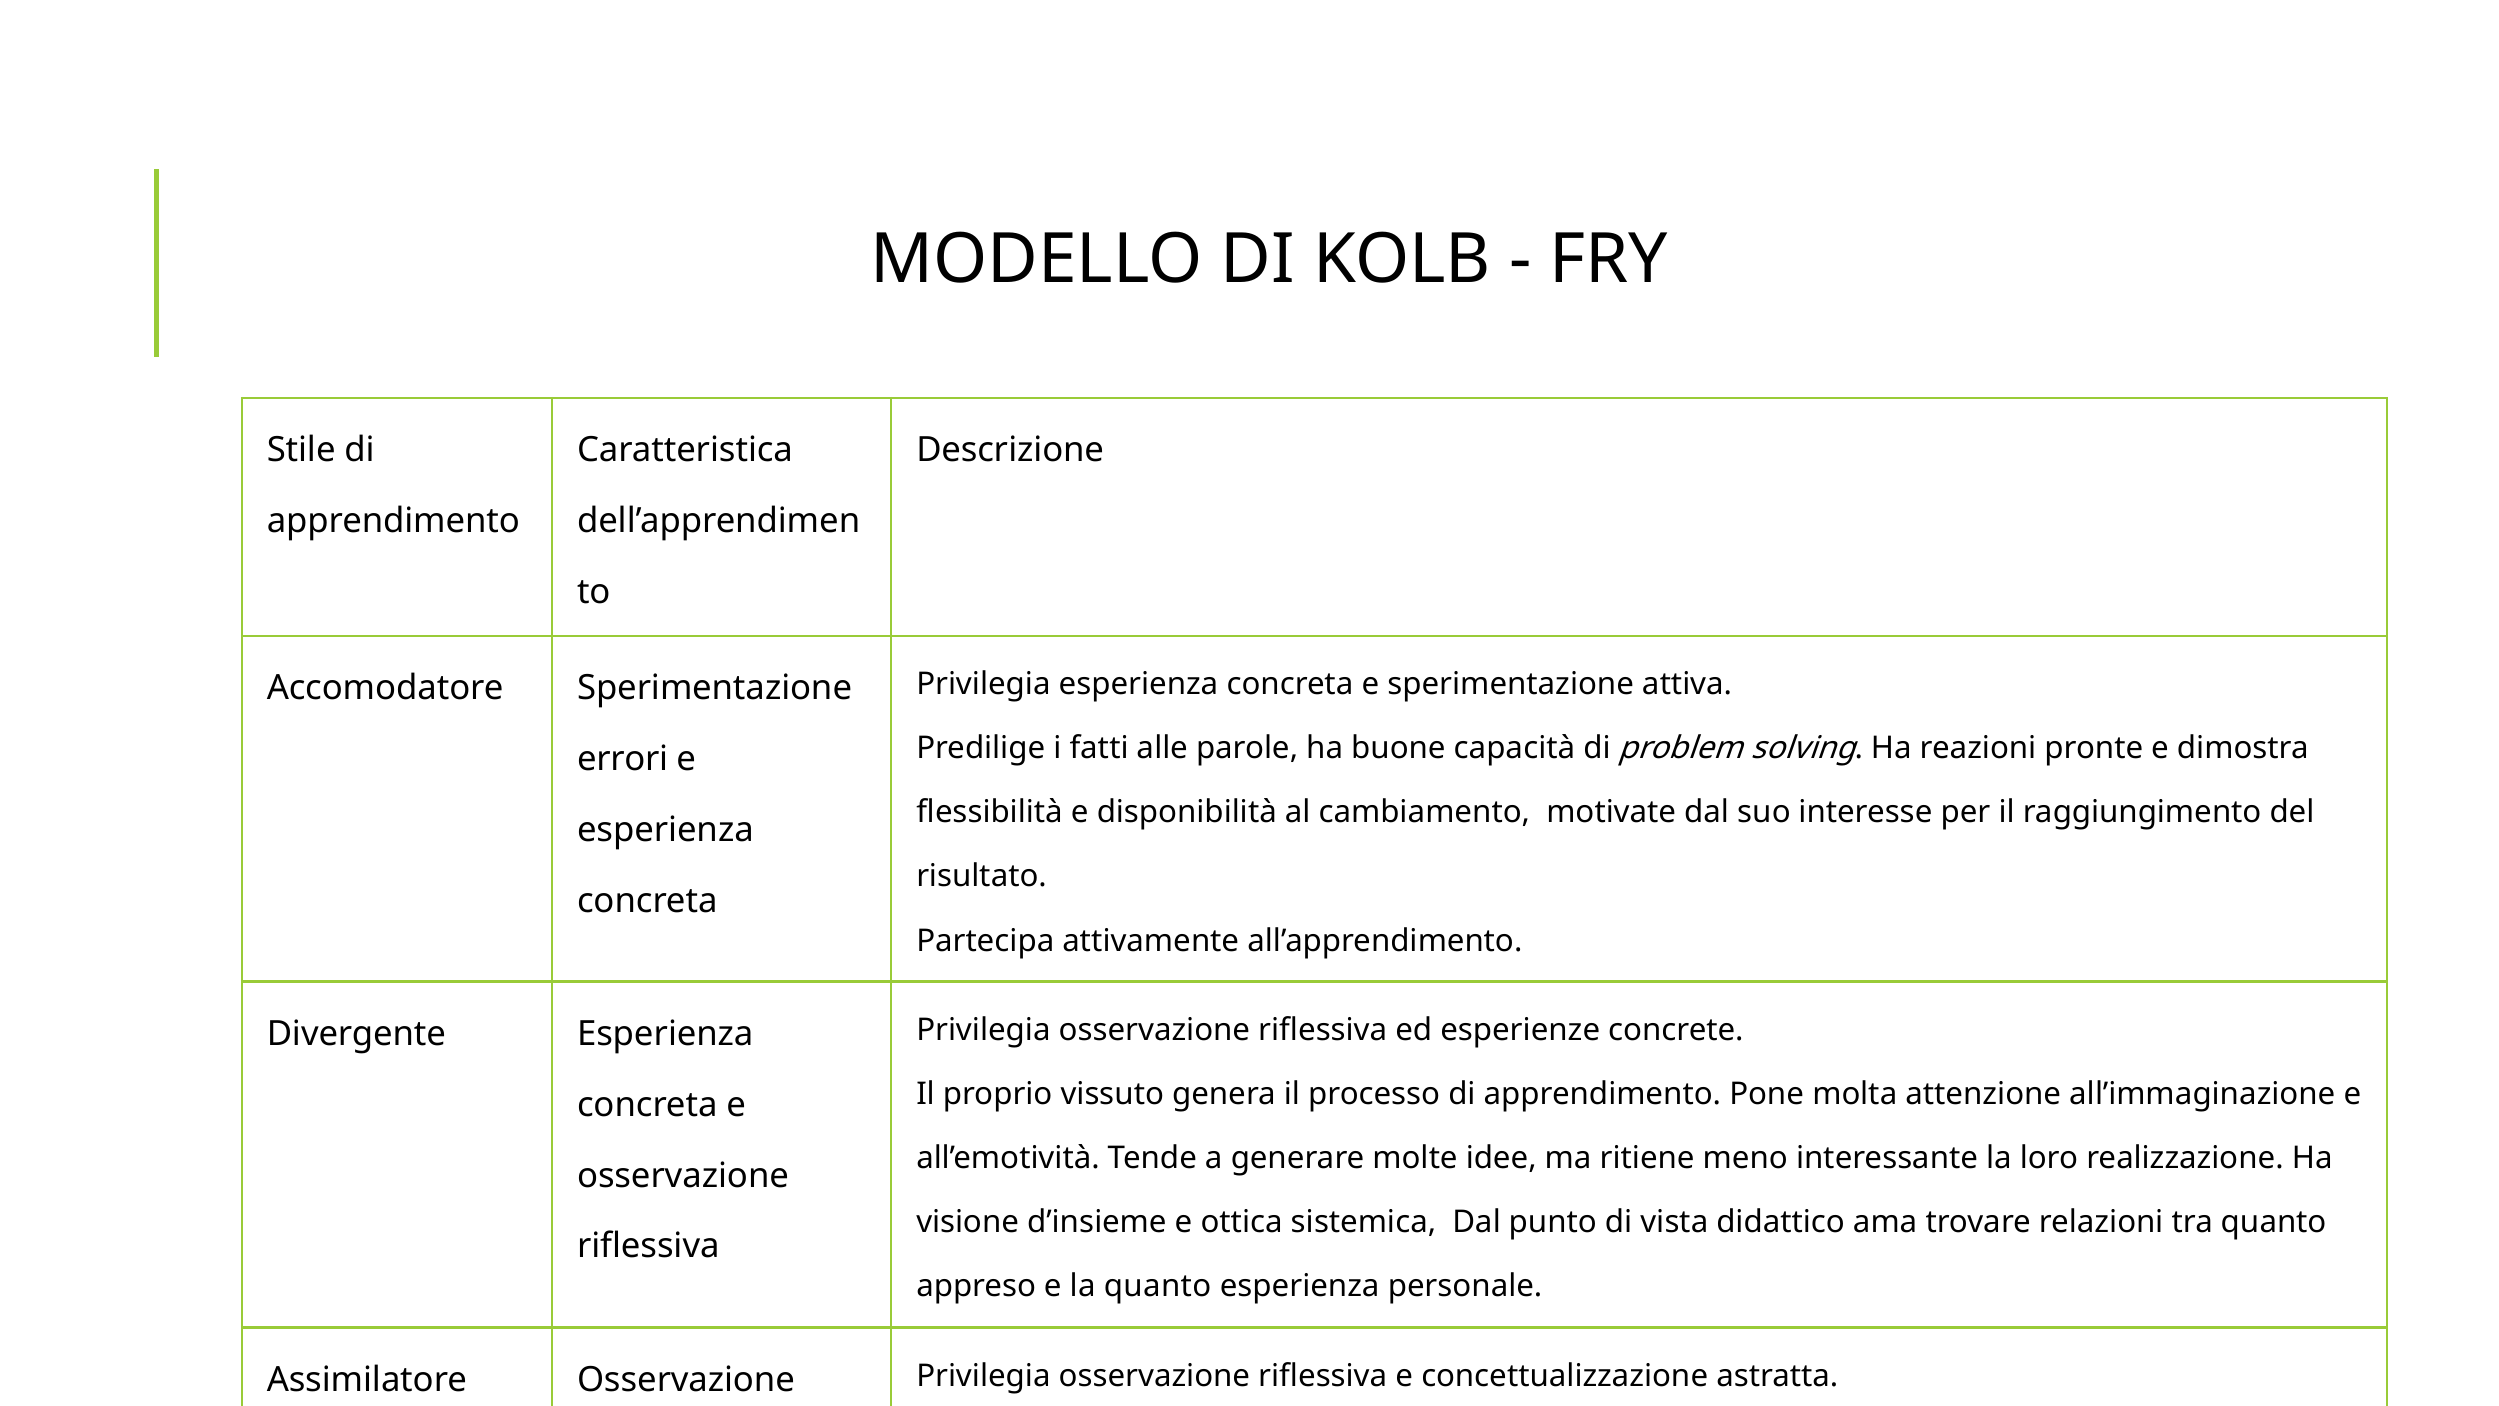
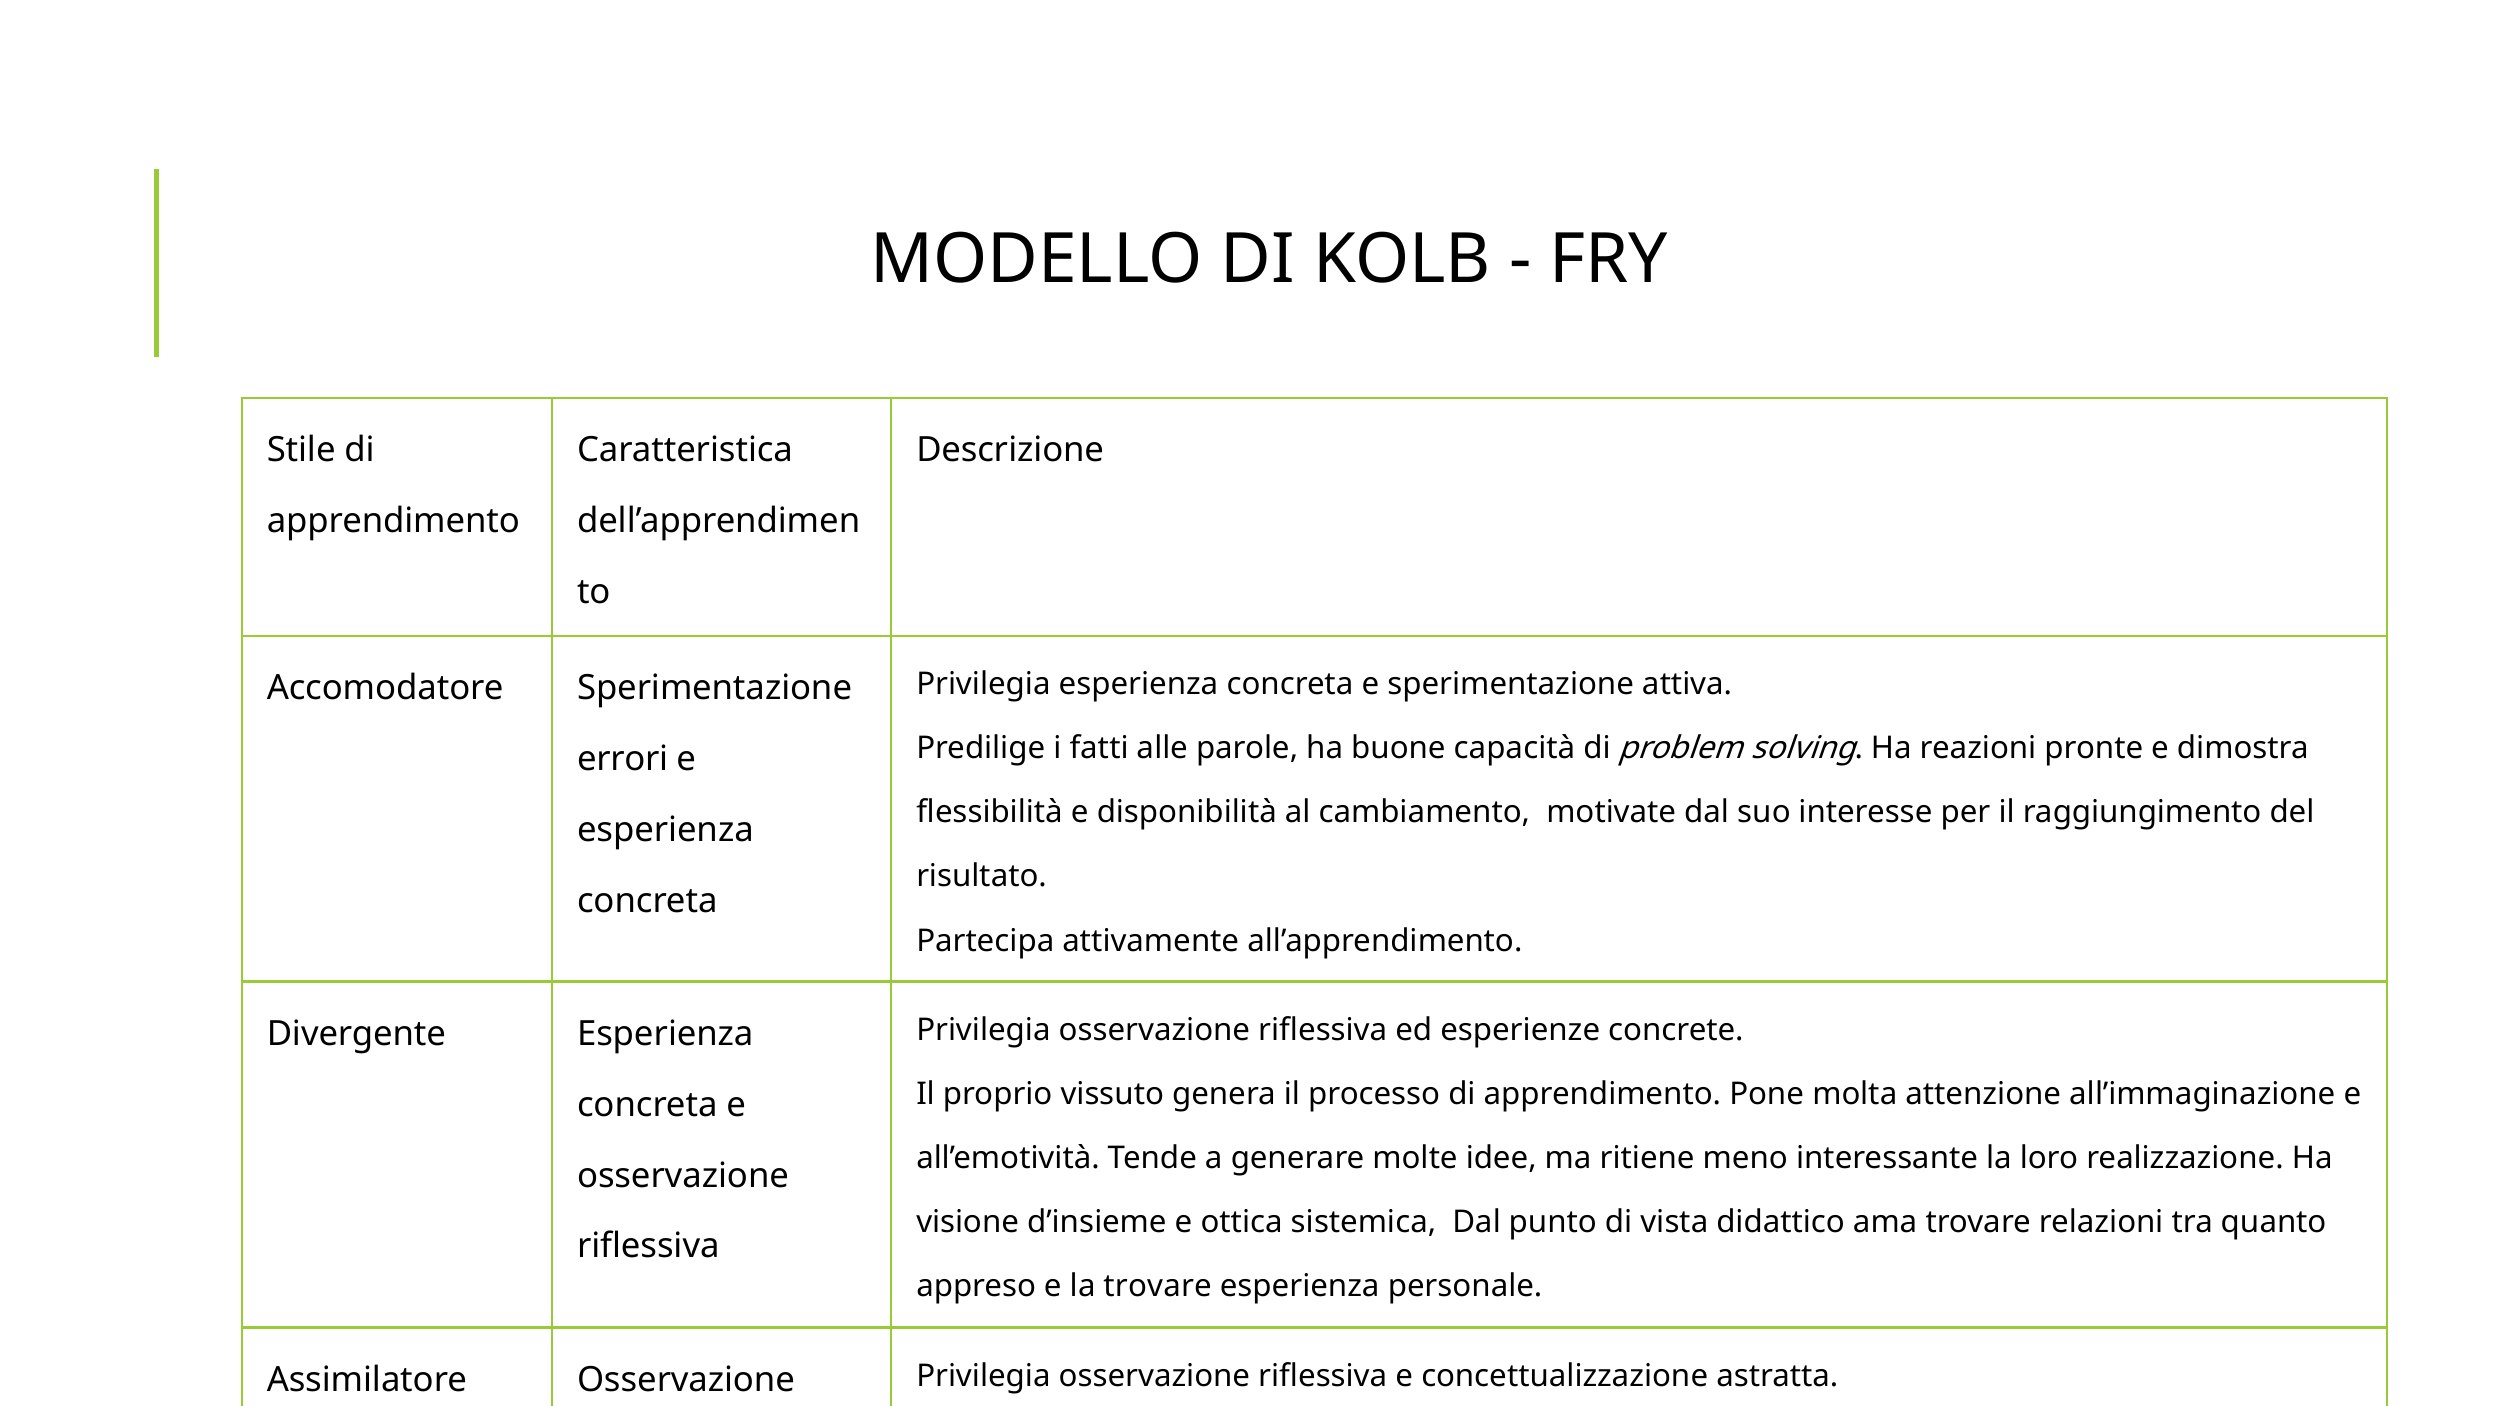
la quanto: quanto -> trovare (1158, 1286)
